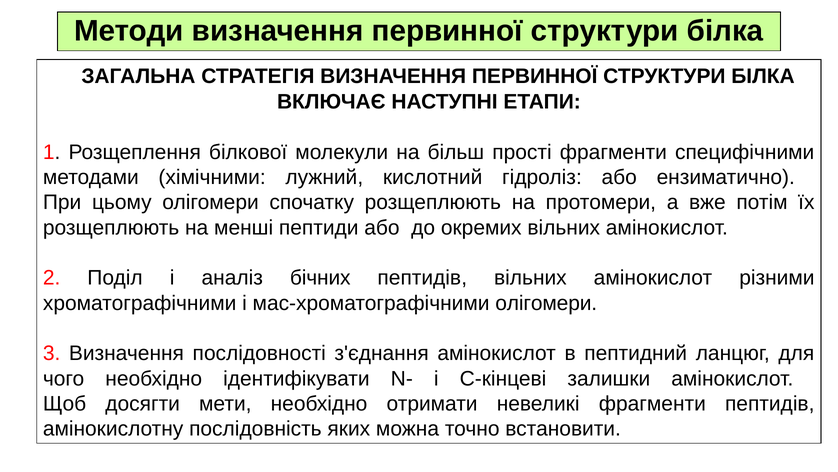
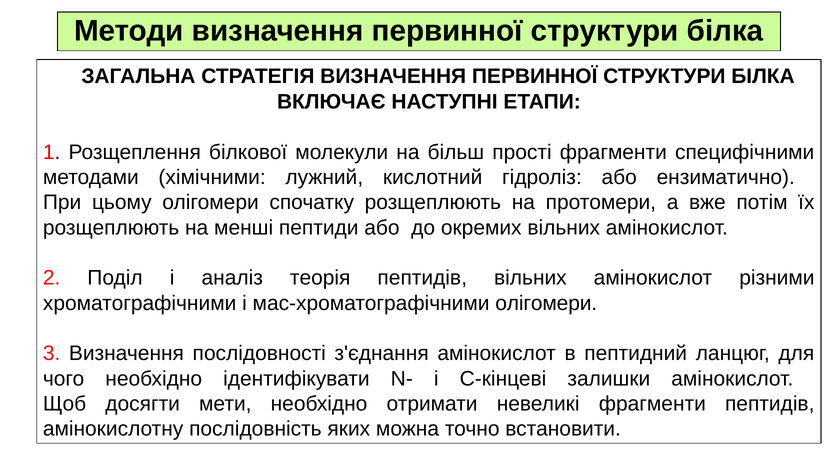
бічних: бічних -> теорія (320, 278)
